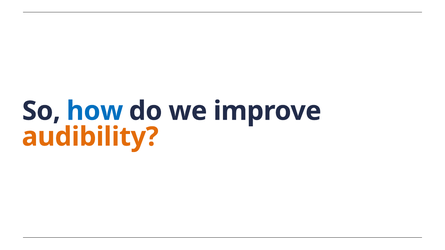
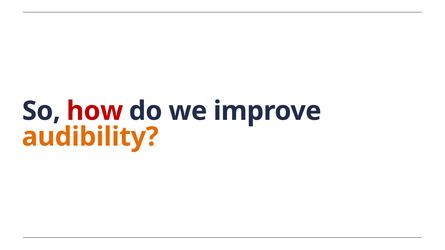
how colour: blue -> red (95, 111)
